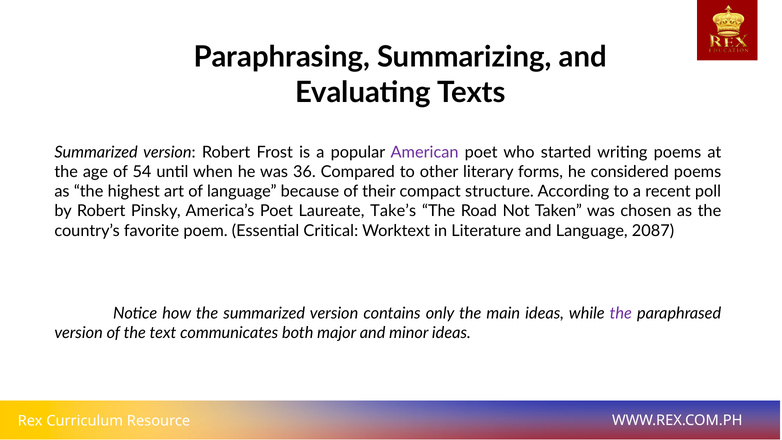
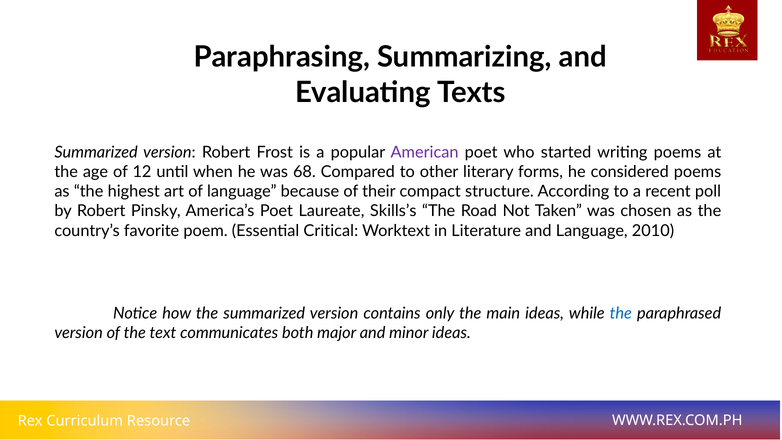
54: 54 -> 12 (142, 172)
36: 36 -> 68 (304, 172)
Take’s: Take’s -> Skills’s (393, 211)
2087: 2087 -> 2010 (653, 231)
the colour: purple -> blue (621, 313)
